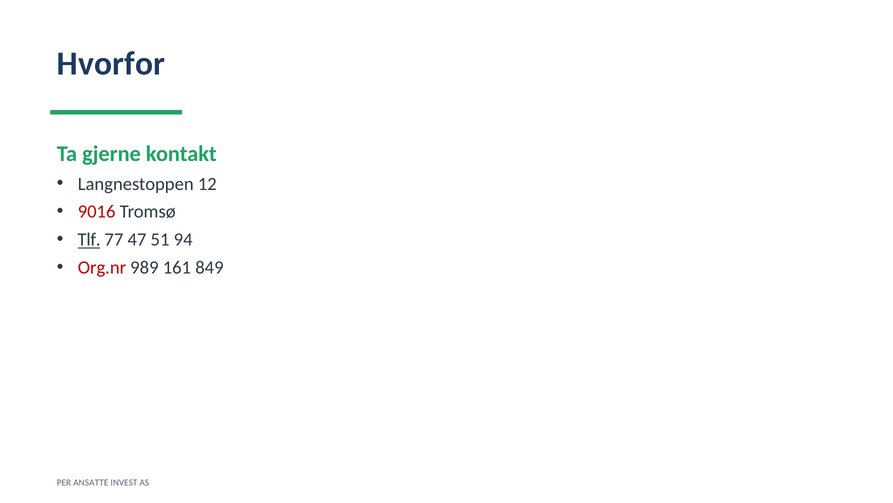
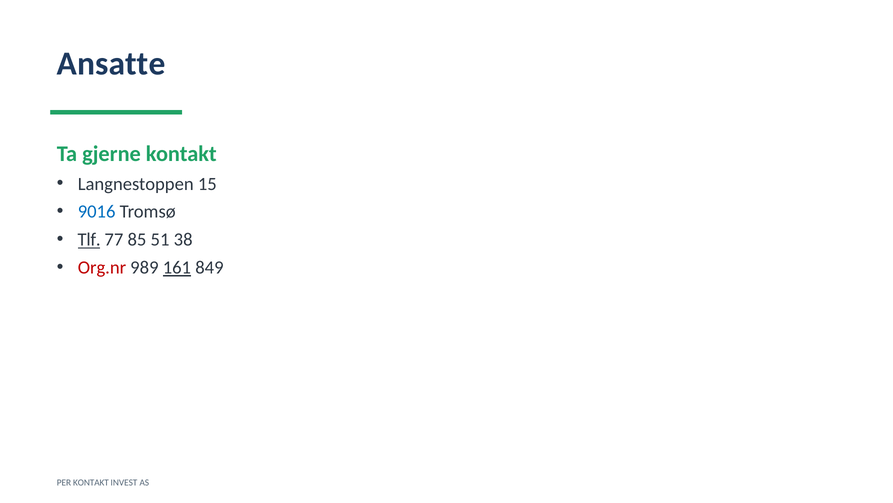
Hvorfor: Hvorfor -> Ansatte (111, 64)
12: 12 -> 15 (207, 184)
9016 colour: red -> blue (97, 212)
47: 47 -> 85 (137, 239)
94: 94 -> 38 (183, 239)
161 underline: none -> present (177, 267)
PER ANSATTE: ANSATTE -> KONTAKT (91, 482)
